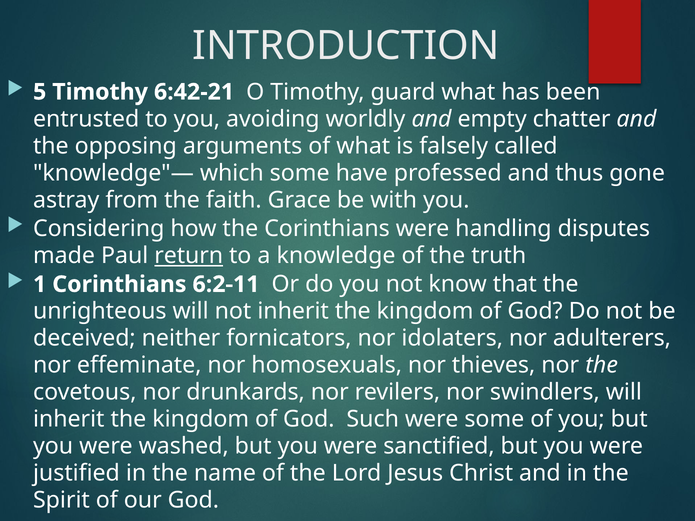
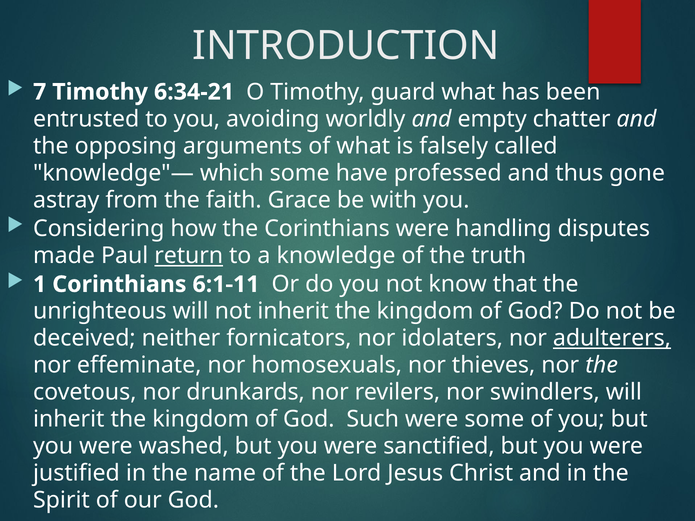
5: 5 -> 7 (40, 92)
6:42-21: 6:42-21 -> 6:34-21 (194, 92)
6:2-11: 6:2-11 -> 6:1-11 (226, 284)
adulterers underline: none -> present (612, 338)
